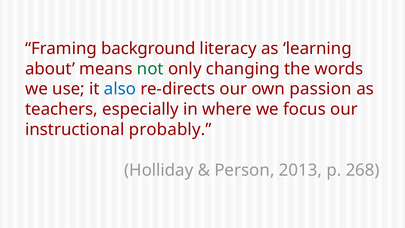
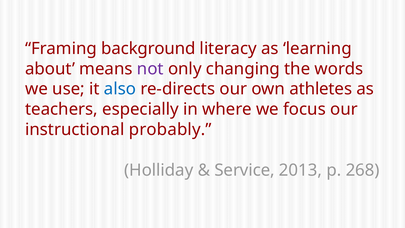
not colour: green -> purple (150, 69)
passion: passion -> athletes (321, 89)
Person: Person -> Service (245, 170)
